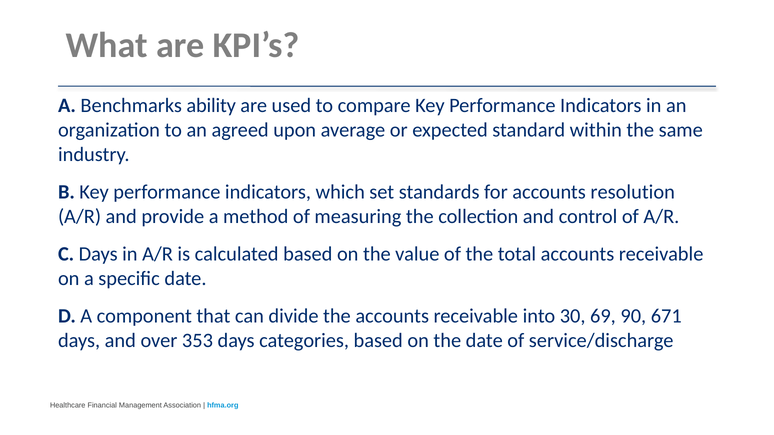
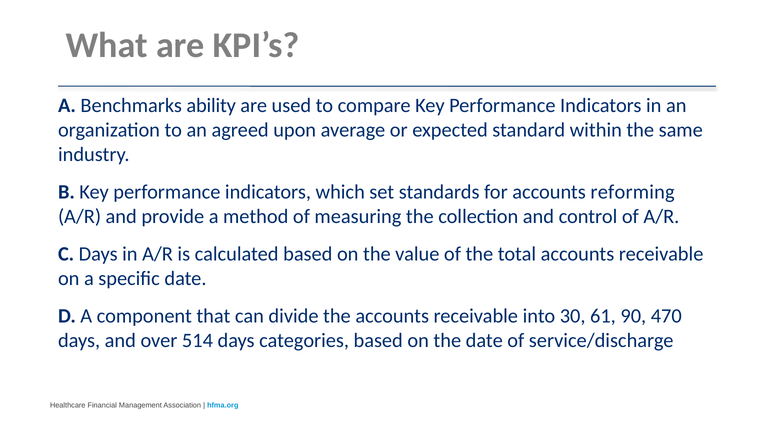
resolution: resolution -> reforming (633, 192)
69: 69 -> 61 (603, 316)
671: 671 -> 470 (666, 316)
353: 353 -> 514 (197, 341)
